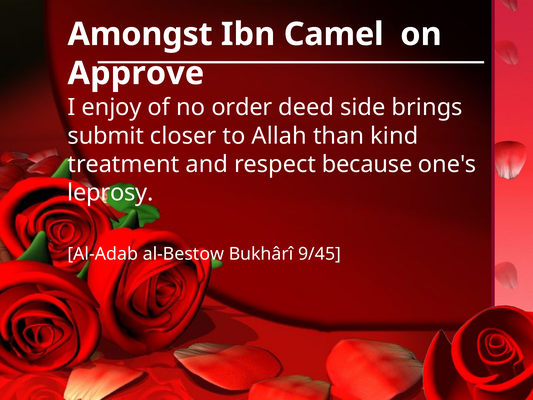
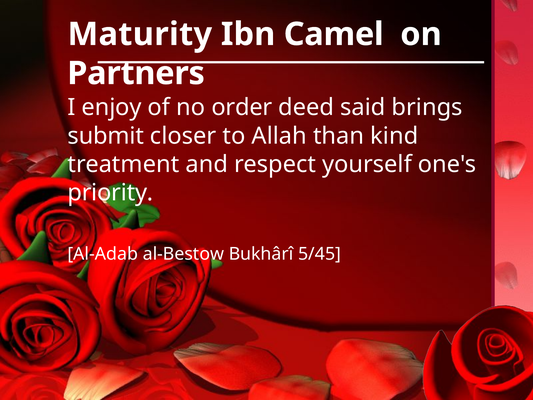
Amongst: Amongst -> Maturity (140, 34)
Approve: Approve -> Partners (136, 73)
side: side -> said (363, 107)
because: because -> yourself (367, 164)
leprosy: leprosy -> priority (110, 193)
9/45: 9/45 -> 5/45 (320, 254)
